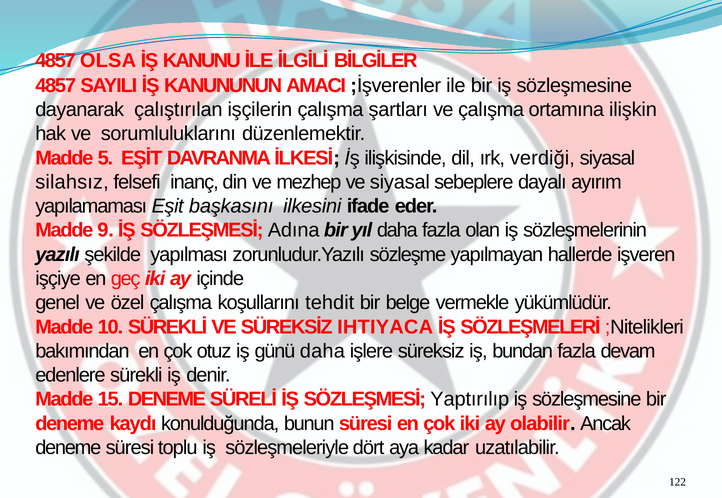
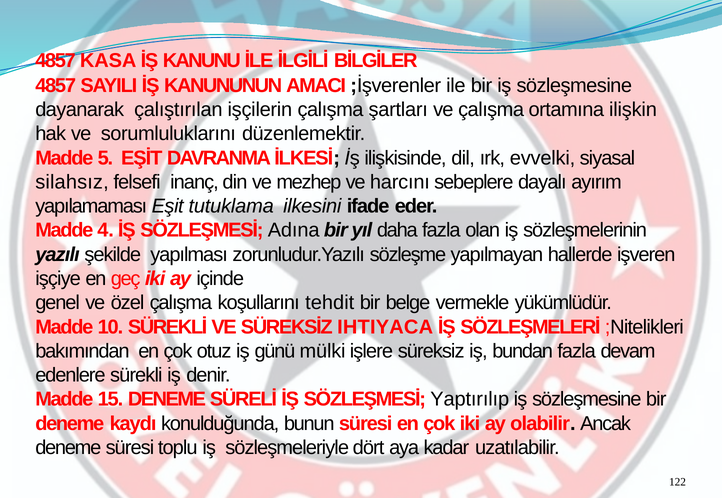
OLSA: OLSA -> KASA (108, 61)
verdiği: verdiği -> evvelki (543, 158)
ve siyasal: siyasal -> harcını (400, 182)
başkasını: başkasını -> tutuklama (231, 206)
9: 9 -> 4 (106, 230)
günü daha: daha -> mülki (323, 351)
